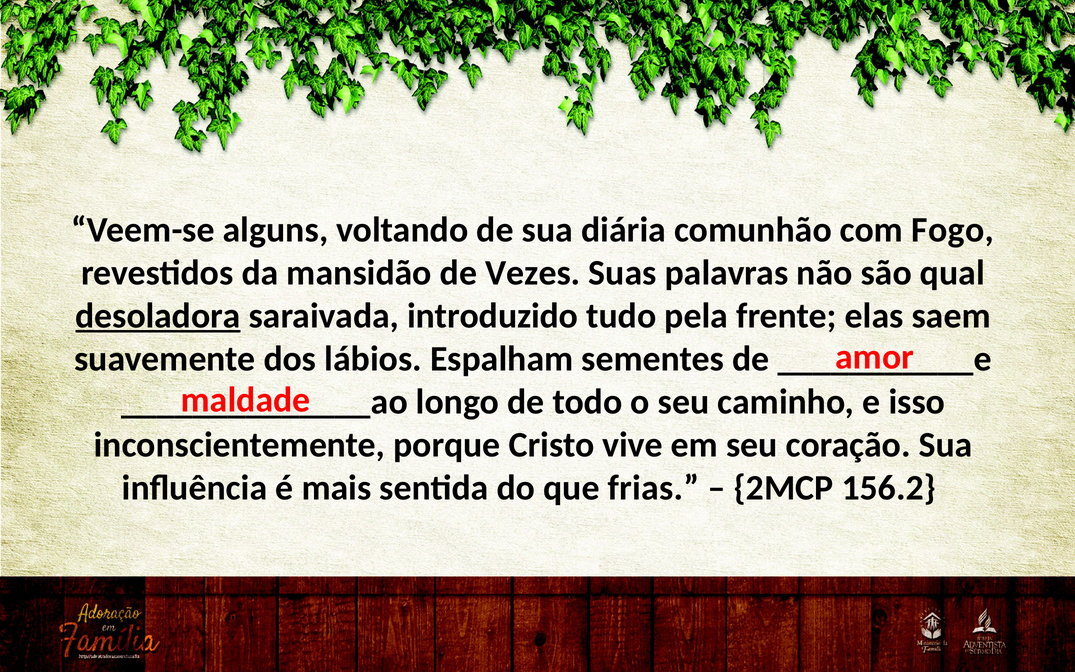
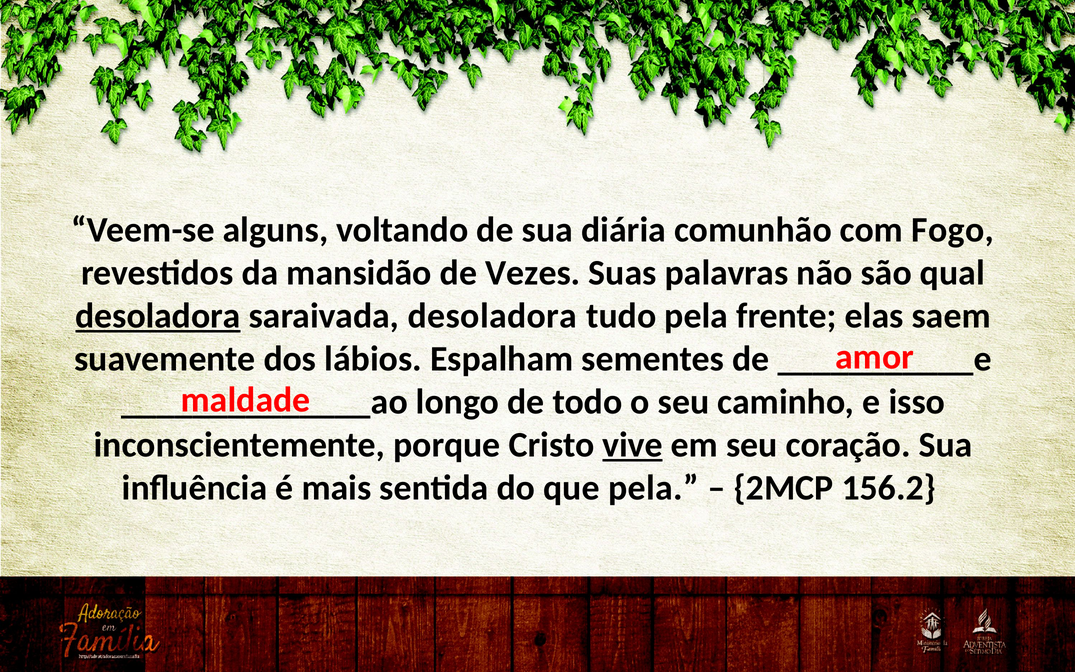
saraivada introduzido: introduzido -> desoladora (492, 316)
vive underline: none -> present (633, 445)
que frias: frias -> pela (654, 488)
